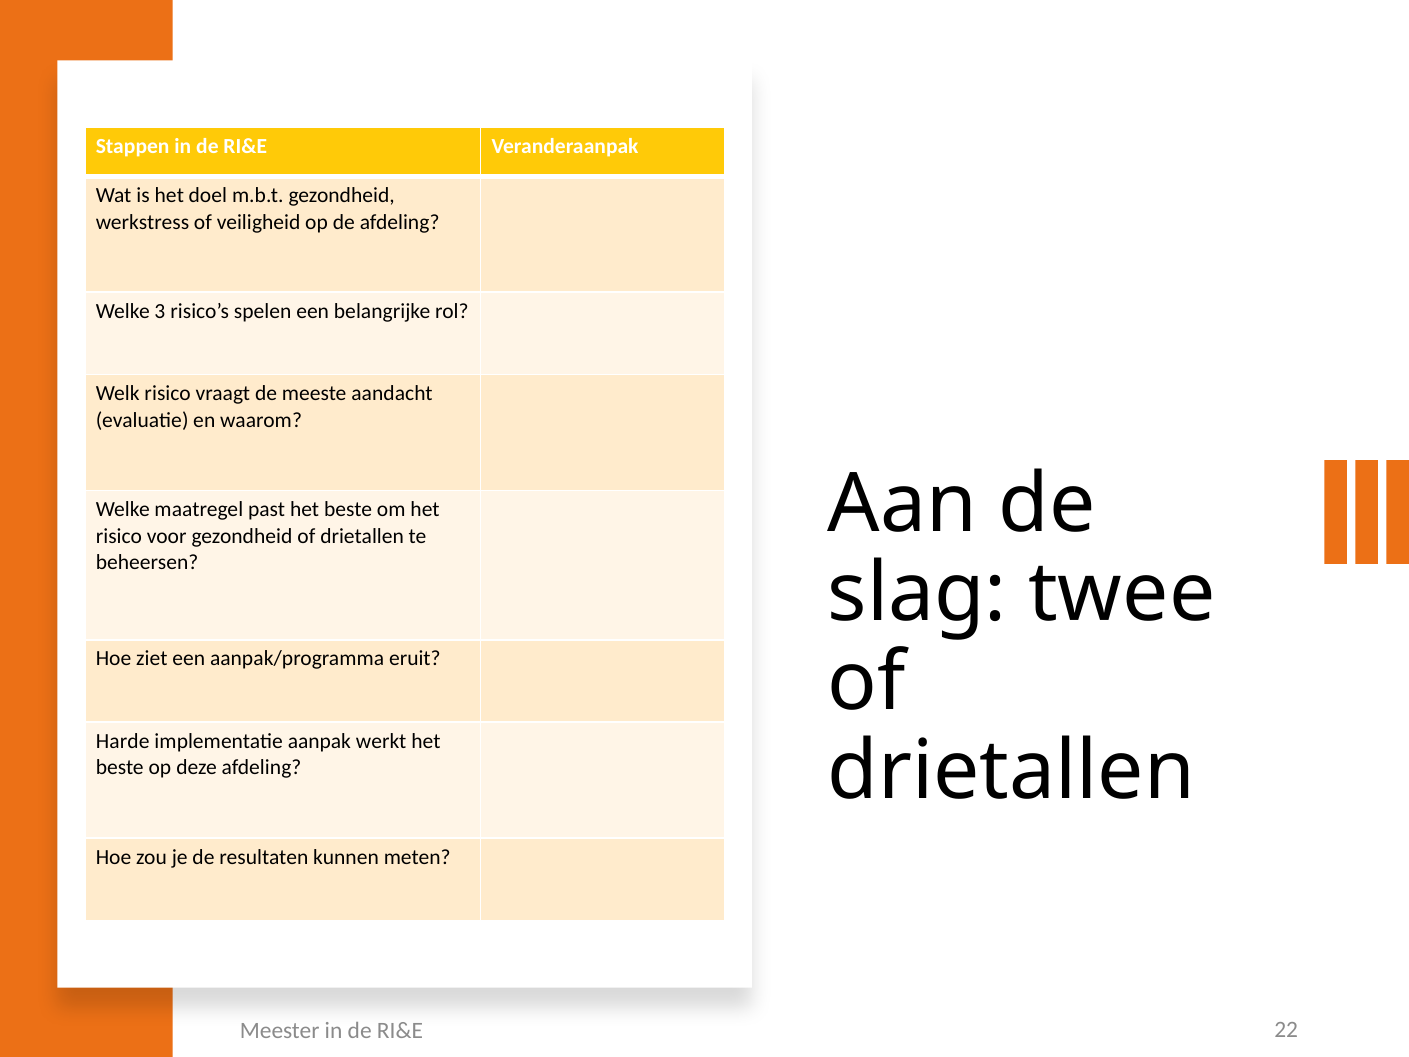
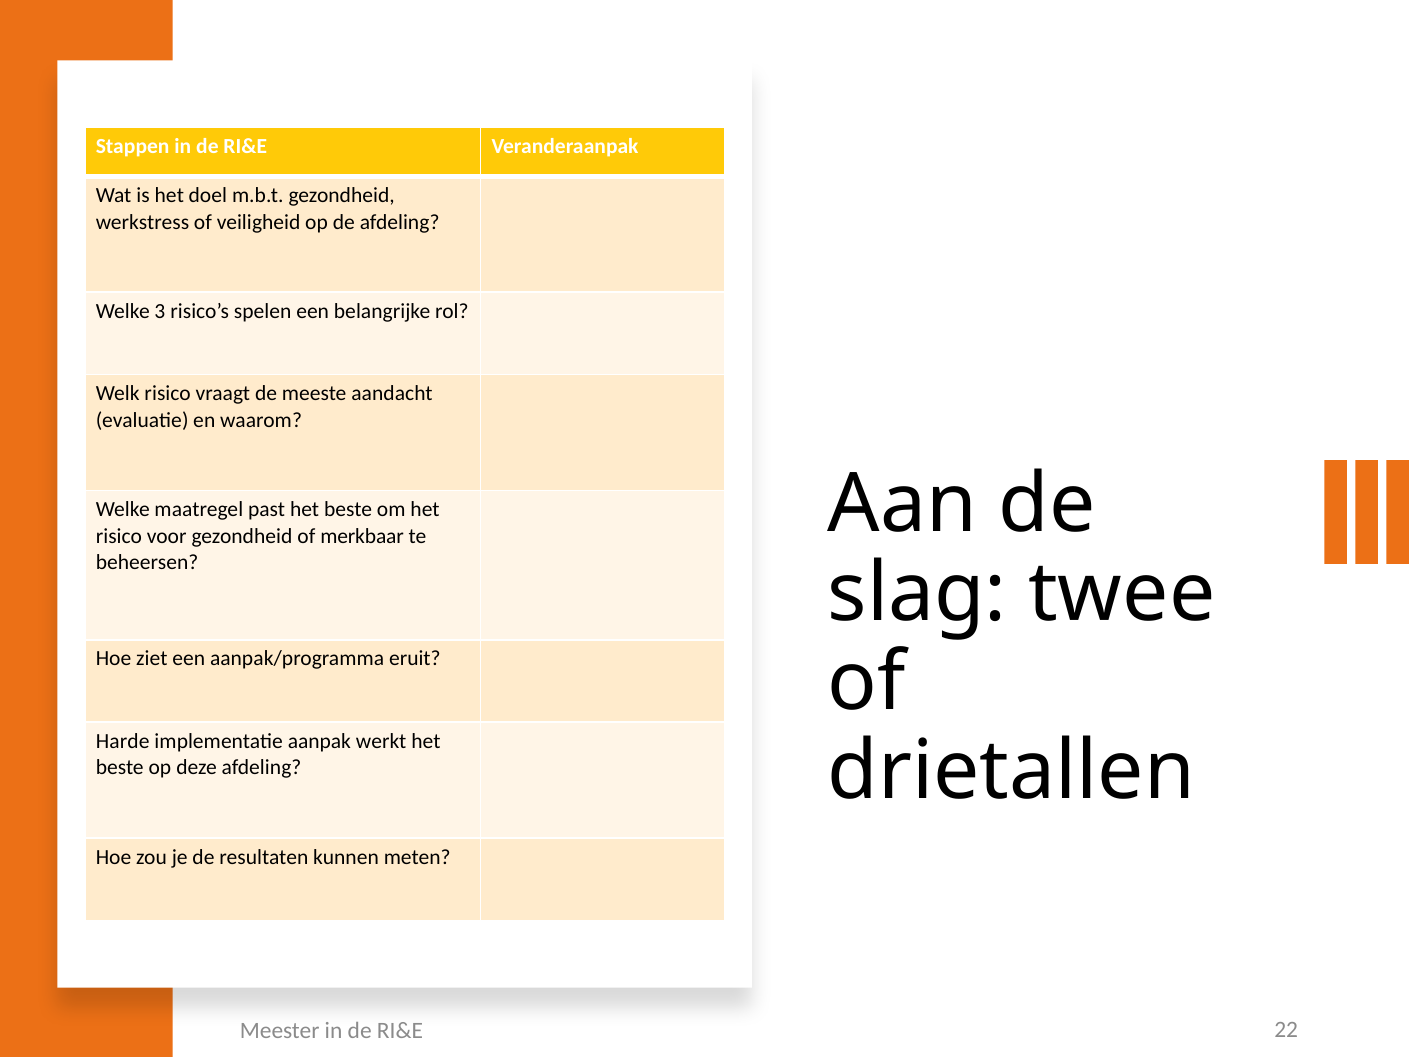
gezondheid of drietallen: drietallen -> merkbaar (362, 536)
